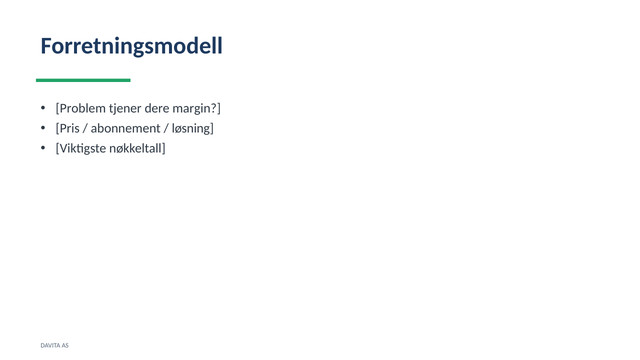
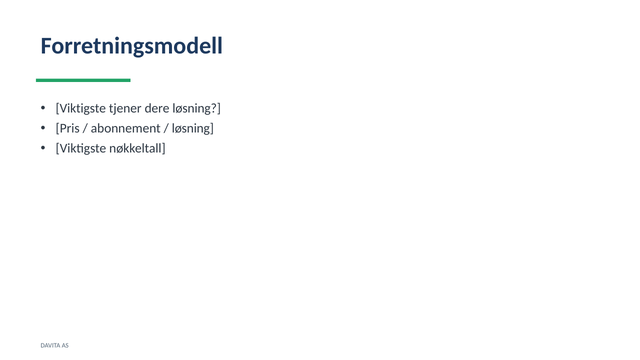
Problem: Problem -> Viktigste (81, 108)
dere margin: margin -> løsning (197, 108)
